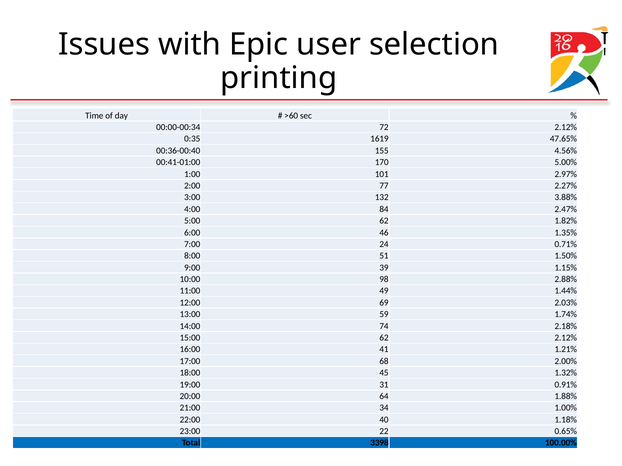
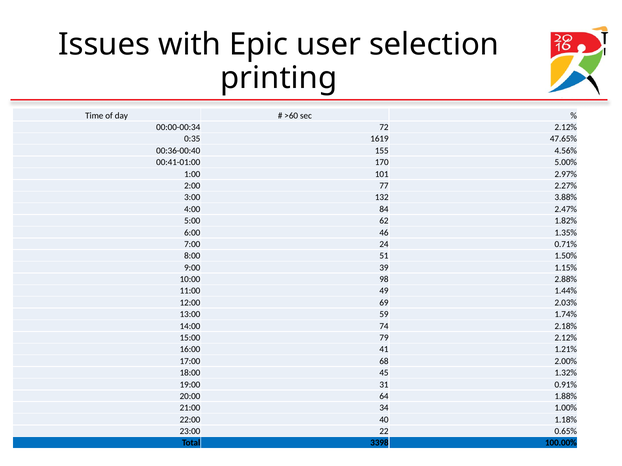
15:00 62: 62 -> 79 (384, 338)
